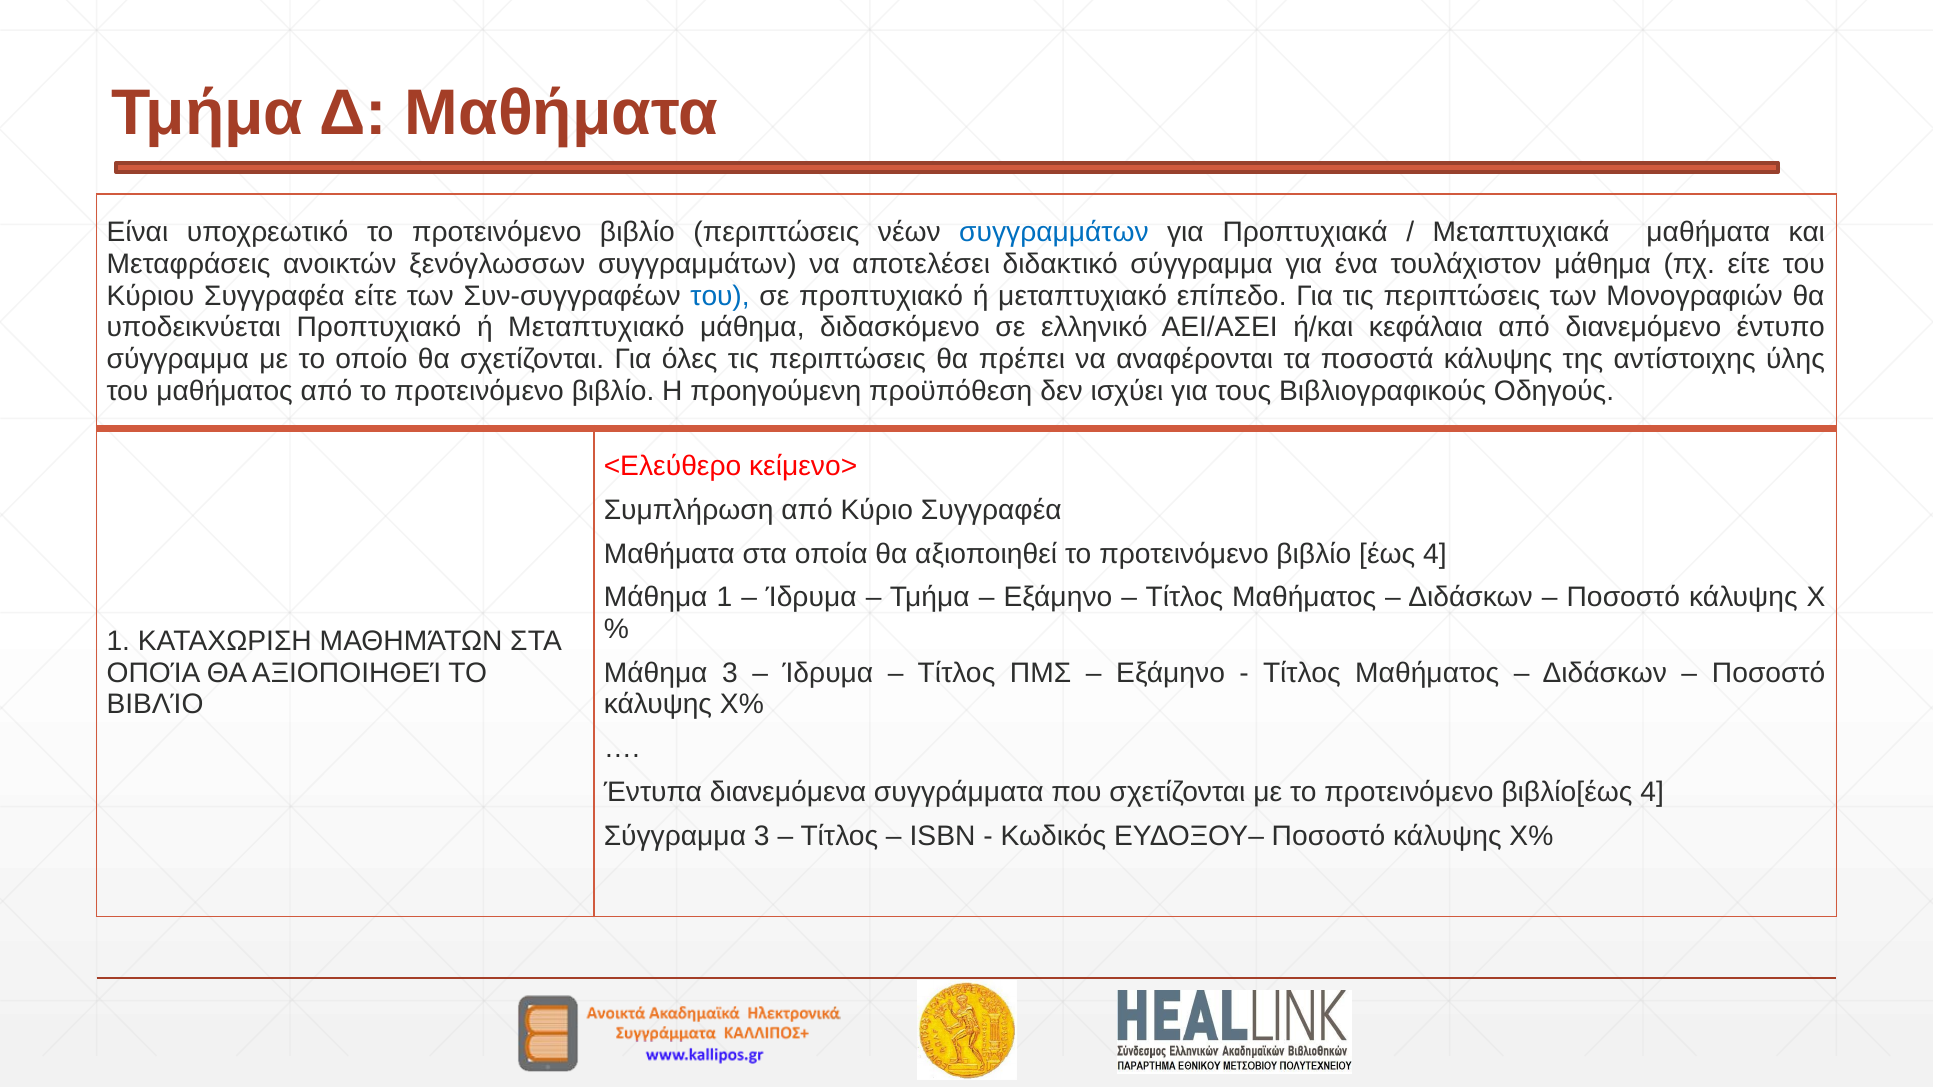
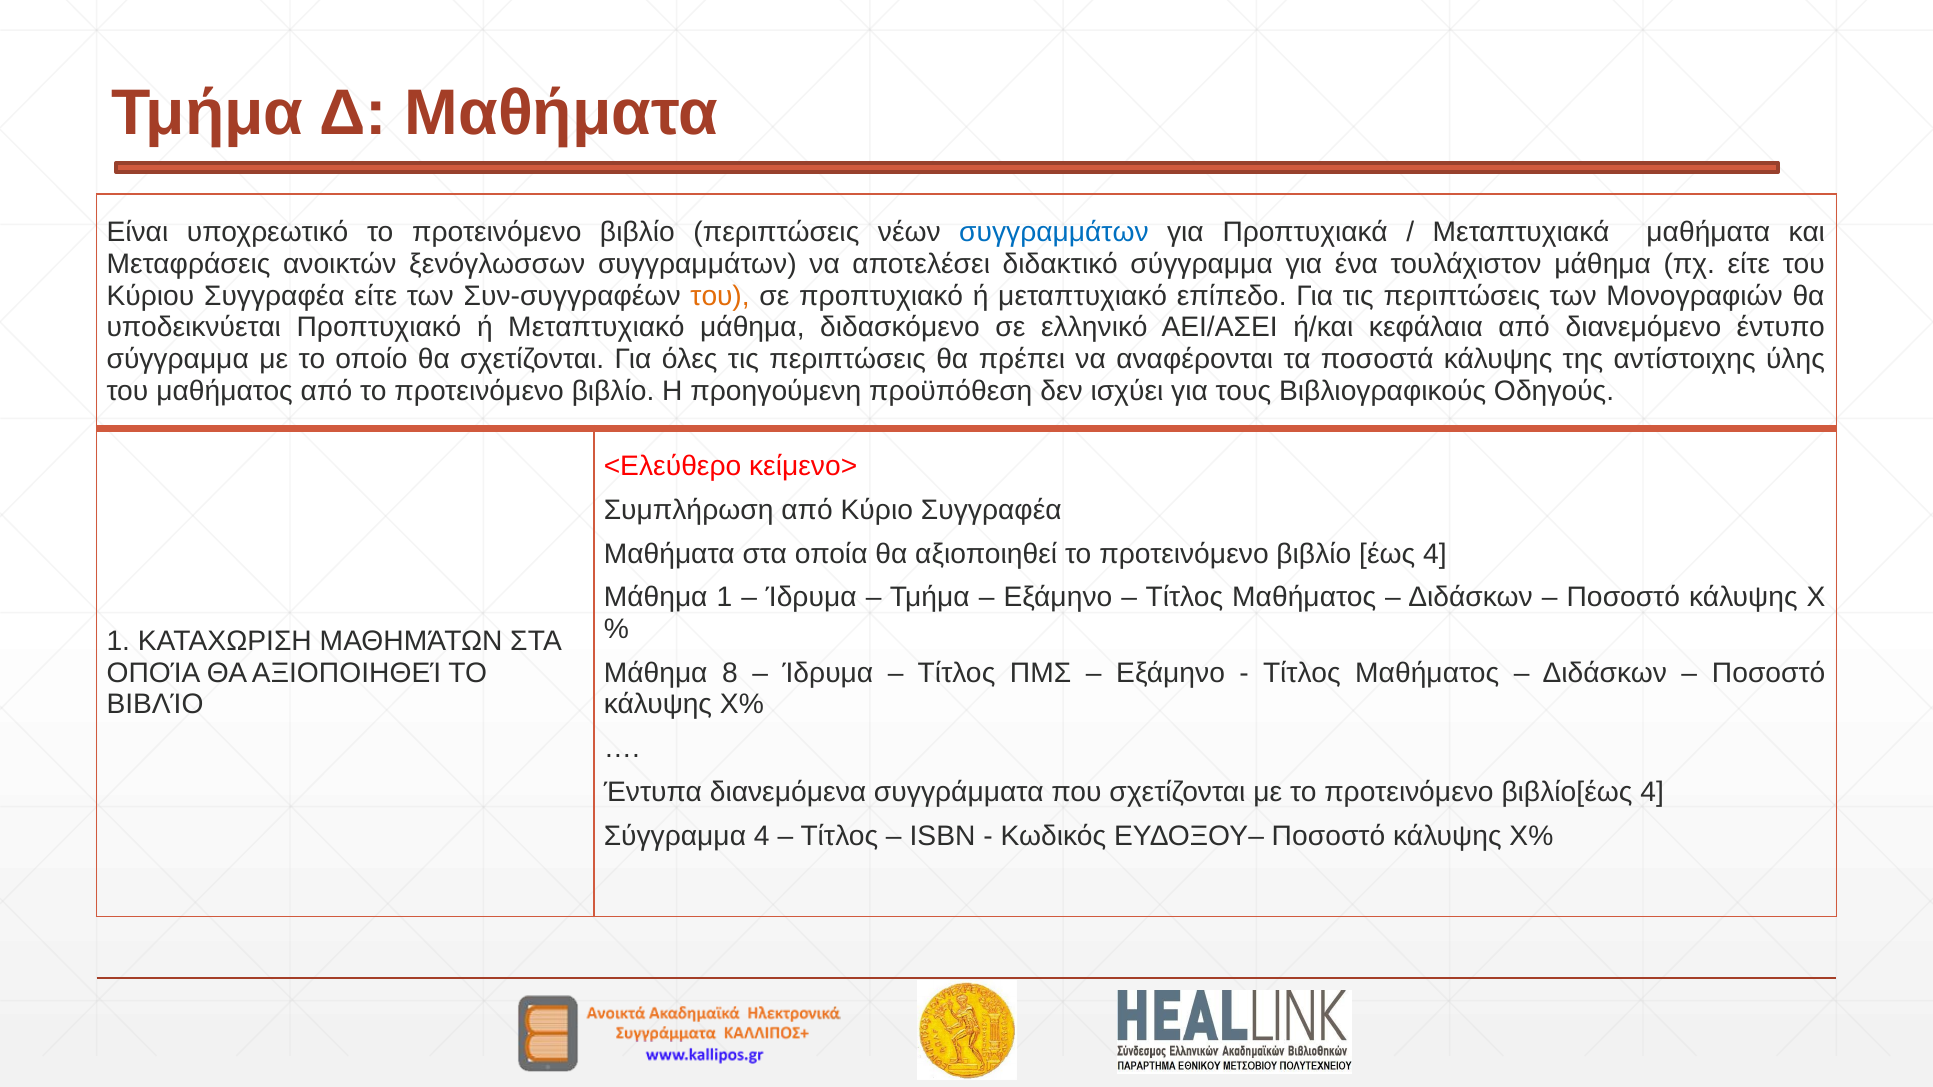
του colour: blue -> orange (720, 296)
Μάθημα 3: 3 -> 8 (730, 673)
Σύγγραμμα 3: 3 -> 4 (762, 836)
